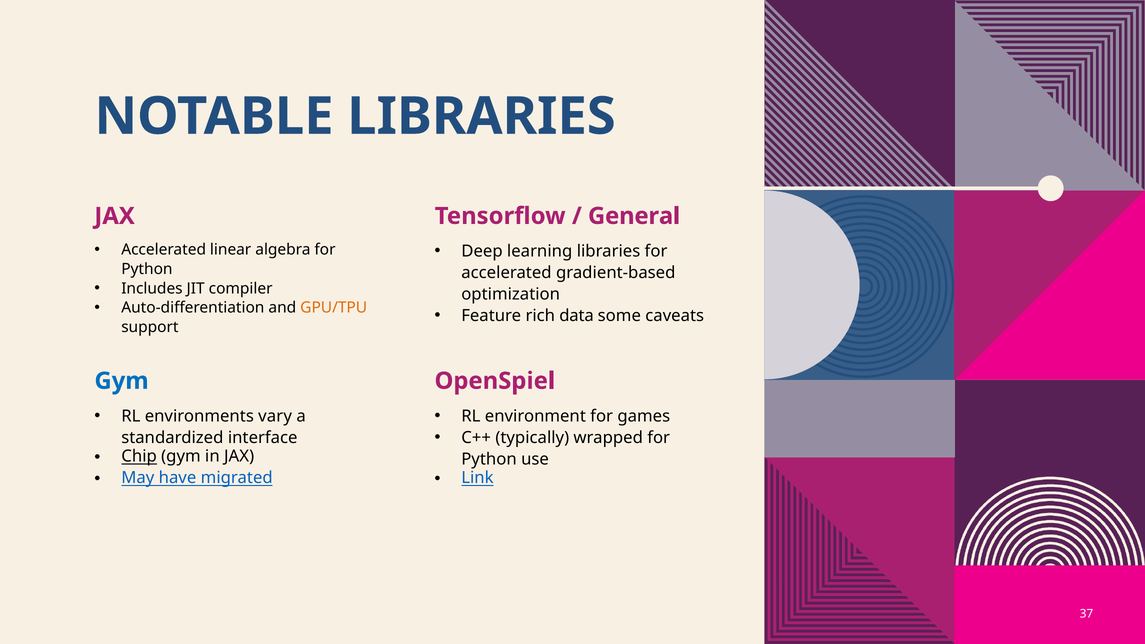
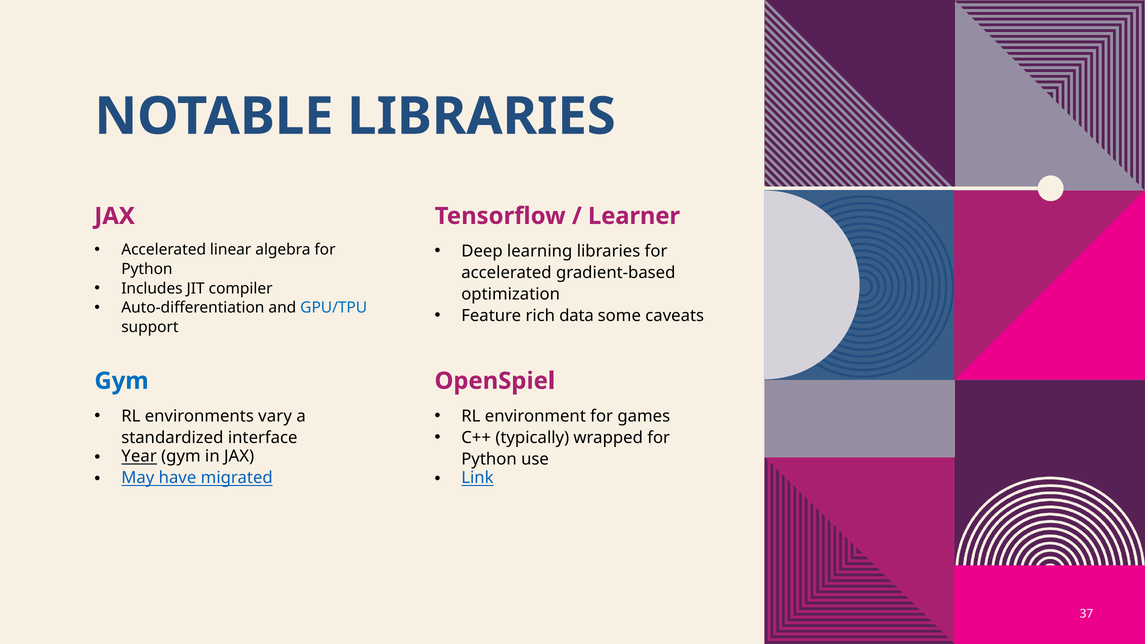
General: General -> Learner (634, 216)
GPU/TPU colour: orange -> blue (334, 308)
Chip: Chip -> Year (139, 456)
